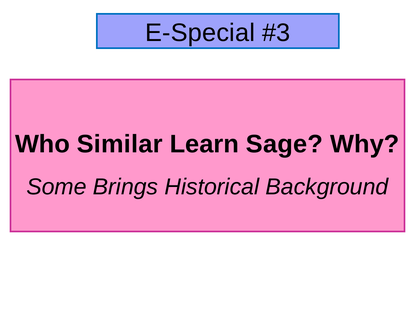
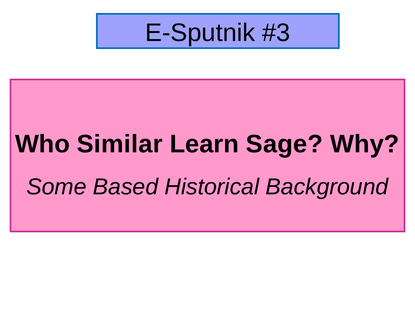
E-Special: E-Special -> E-Sputnik (200, 33)
Brings: Brings -> Based (126, 187)
